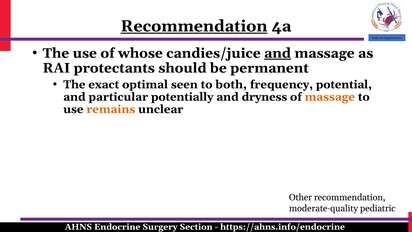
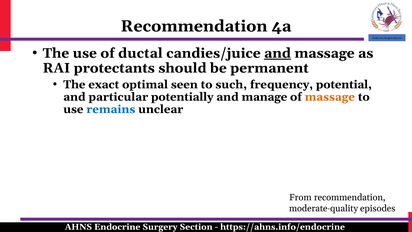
Recommendation underline: present -> none (194, 26)
whose: whose -> ductal (140, 53)
both: both -> such (231, 84)
dryness: dryness -> manage (264, 97)
remains colour: orange -> blue (111, 109)
Other: Other -> From (300, 197)
pediatric: pediatric -> episodes (378, 208)
